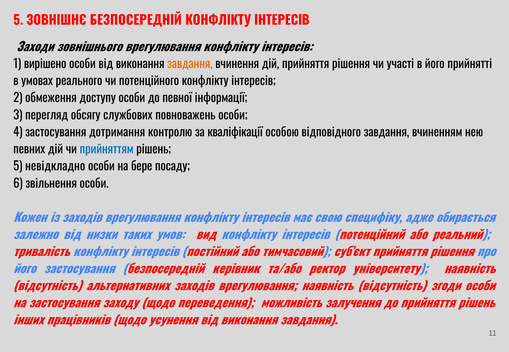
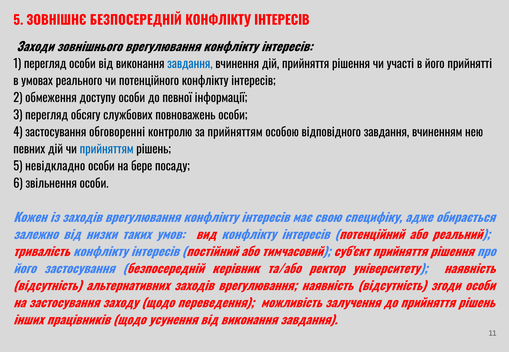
1 вирішено: вирішено -> перегляд (45, 64)
завдання colour: orange -> blue (190, 64)
дотримання: дотримання -> обговоренні (117, 133)
за кваліфікації: кваліфікації -> прийняттям (235, 133)
